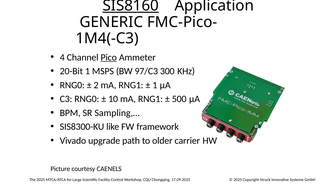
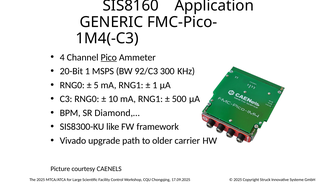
SIS8160 underline: present -> none (131, 6)
97/C3: 97/C3 -> 92/C3 (146, 71)
2: 2 -> 5 (96, 85)
Sampling,…: Sampling,… -> Diamond,… (117, 113)
